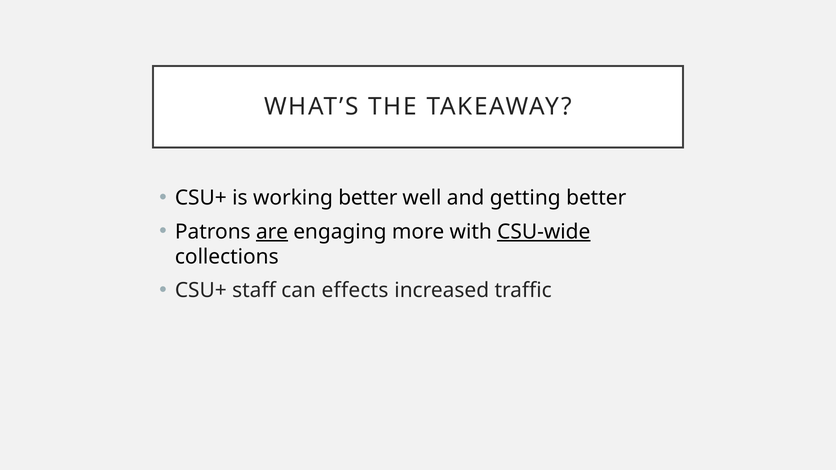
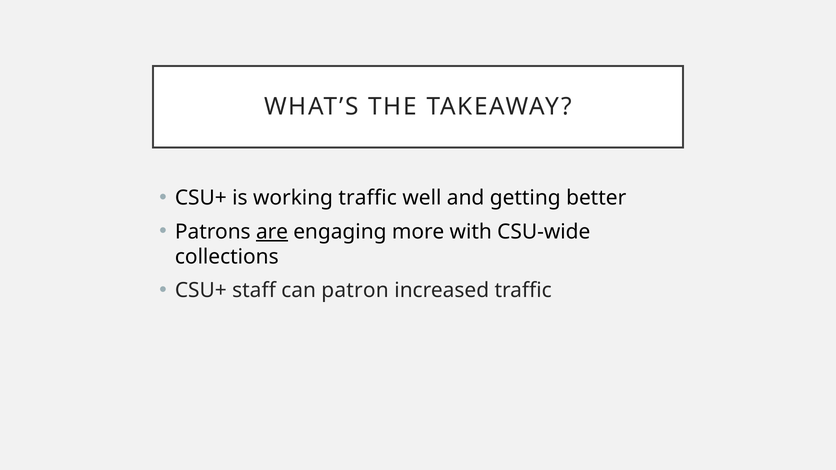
working better: better -> traffic (368, 198)
CSU-wide underline: present -> none (544, 232)
effects: effects -> patron (355, 291)
